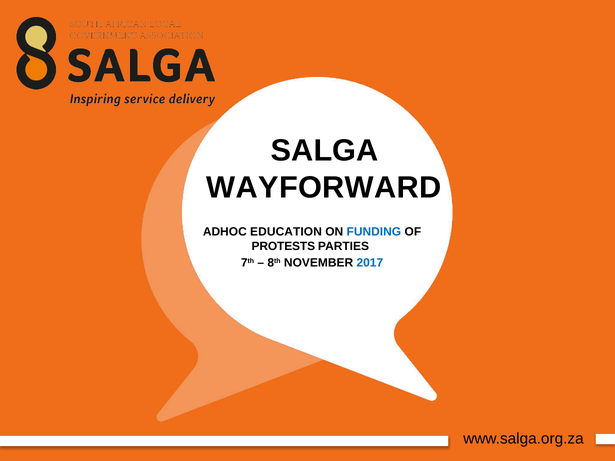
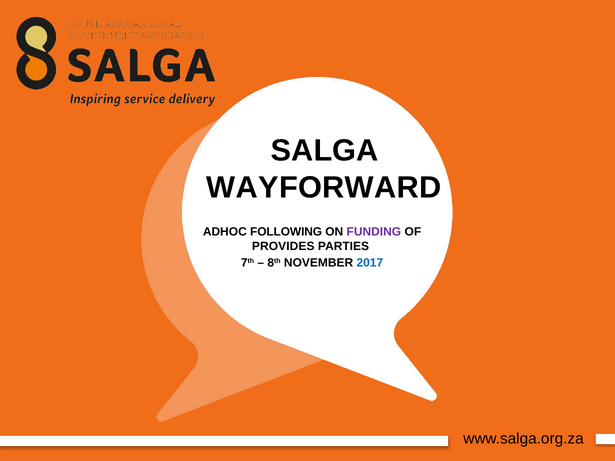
EDUCATION: EDUCATION -> FOLLOWING (286, 232)
FUNDING colour: blue -> purple (374, 232)
PROTESTS: PROTESTS -> PROVIDES (283, 246)
